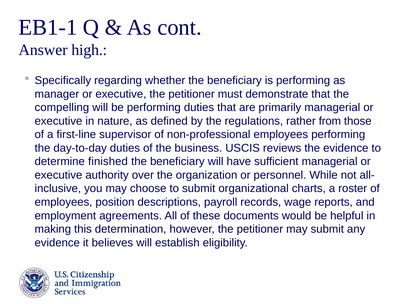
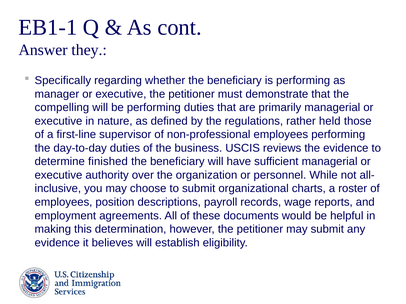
high: high -> they (89, 50)
from: from -> held (330, 121)
